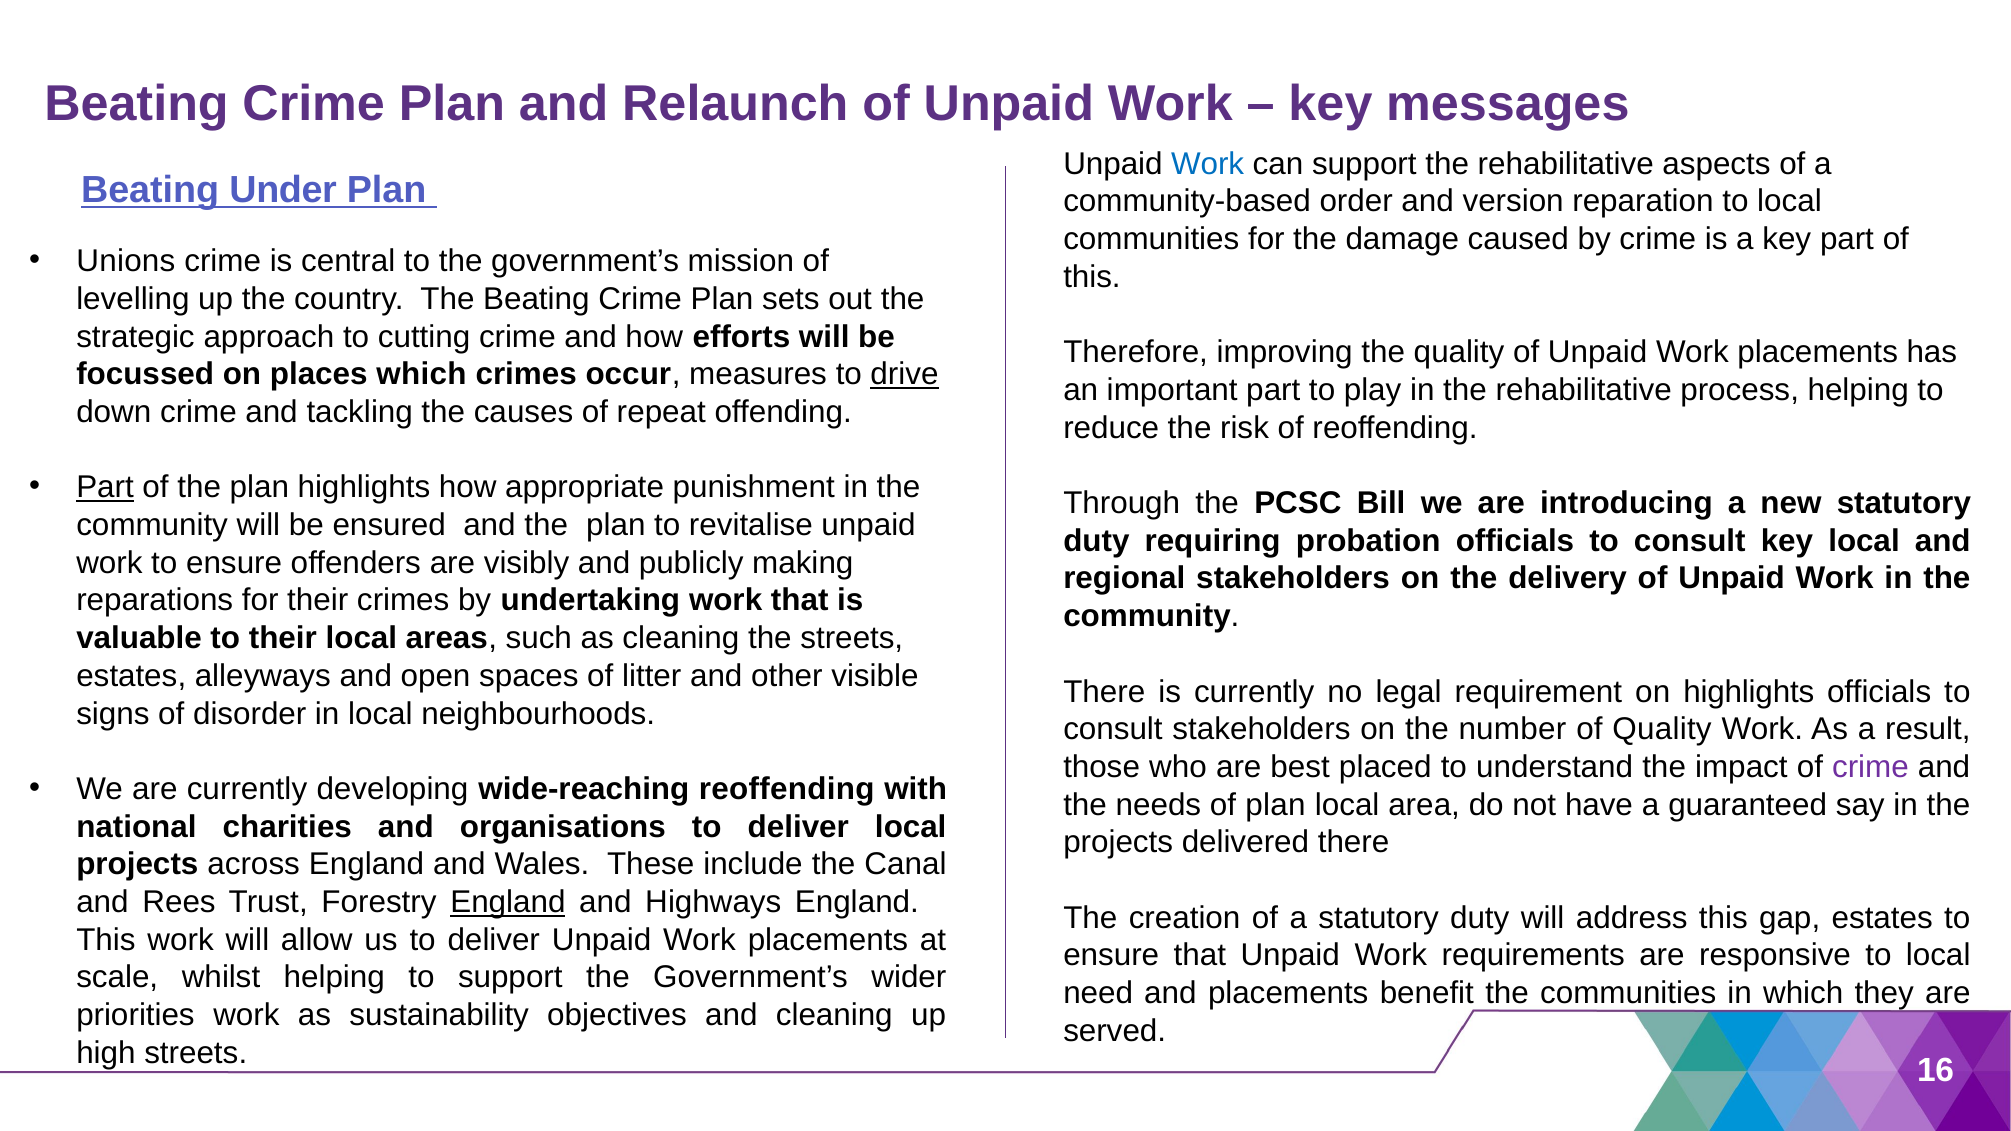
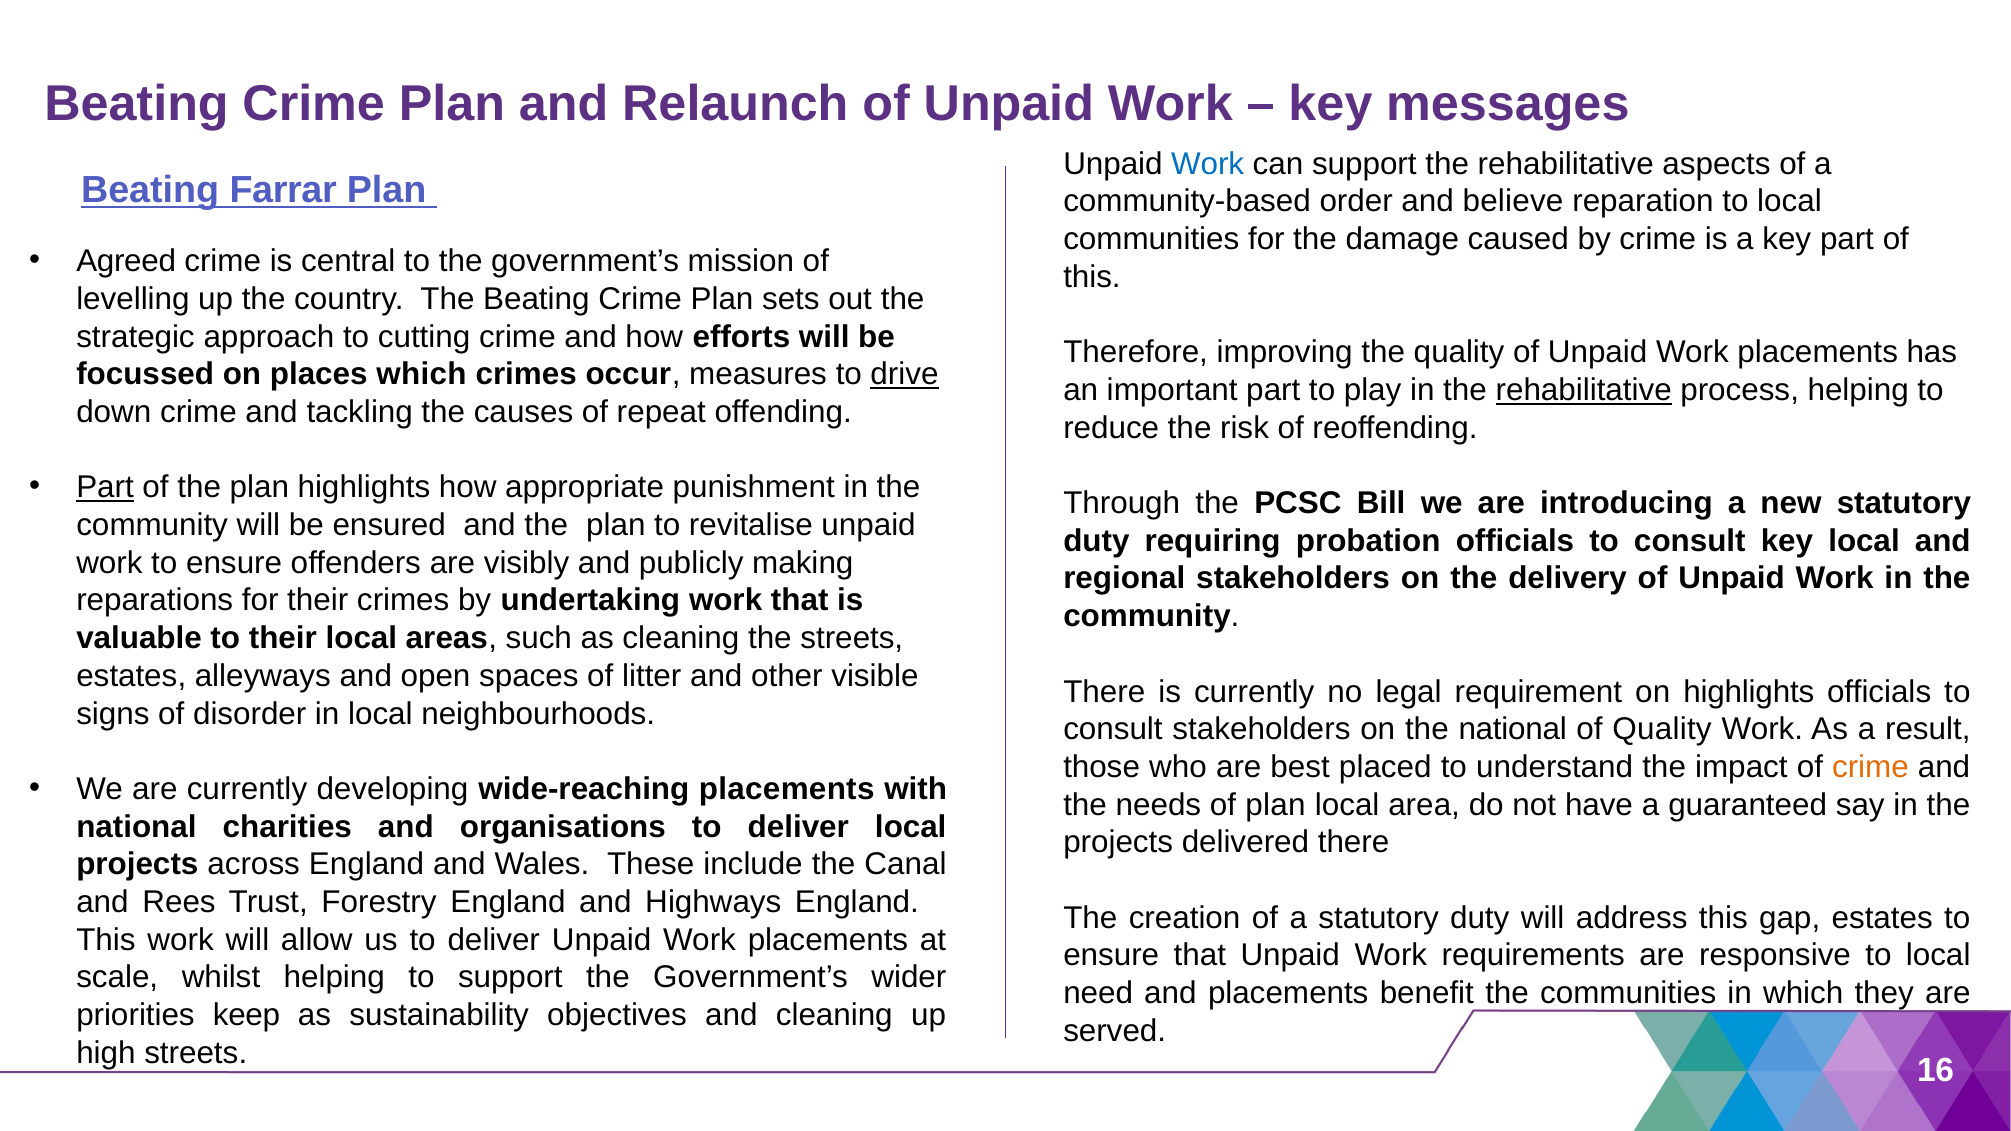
Under: Under -> Farrar (283, 190)
version: version -> believe (1513, 202)
Unions: Unions -> Agreed (126, 261)
rehabilitative underline: none -> present (1584, 390)
the number: number -> national (1513, 730)
crime colour: purple -> orange (1870, 767)
wide-reaching reoffending: reoffending -> placements (787, 789)
England underline: present -> none (508, 902)
priorities work: work -> keep (247, 1015)
